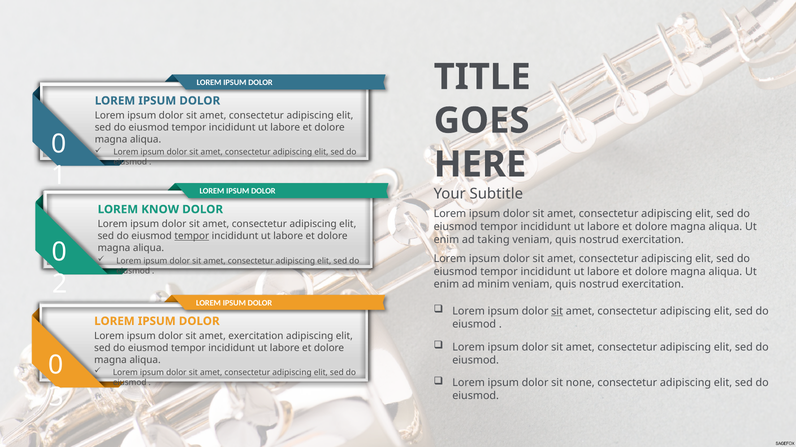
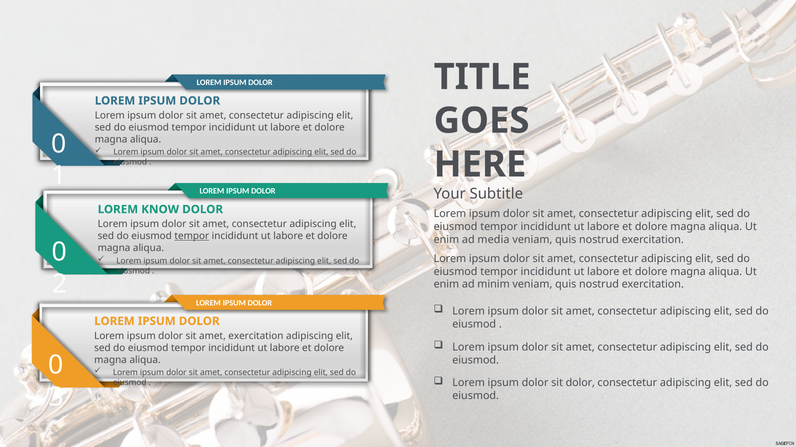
taking: taking -> media (493, 240)
sit underline: present -> none (557, 312)
sit none: none -> dolor (580, 383)
